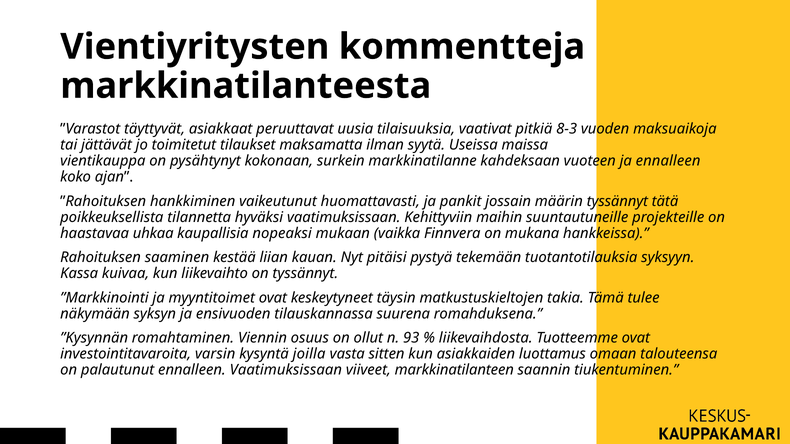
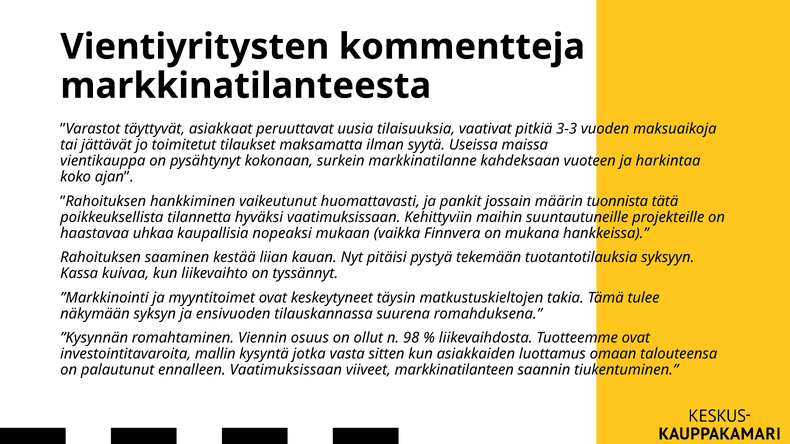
8-3: 8-3 -> 3-3 (567, 129)
ja ennalleen: ennalleen -> harkintaa (668, 161)
määrin tyssännyt: tyssännyt -> tuonnista (617, 201)
93: 93 -> 98 (411, 338)
varsin: varsin -> mallin (215, 354)
joilla: joilla -> jotka (309, 354)
